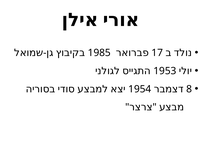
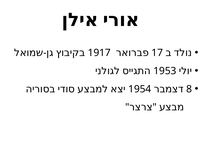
1985: 1985 -> 1917 (99, 53)
